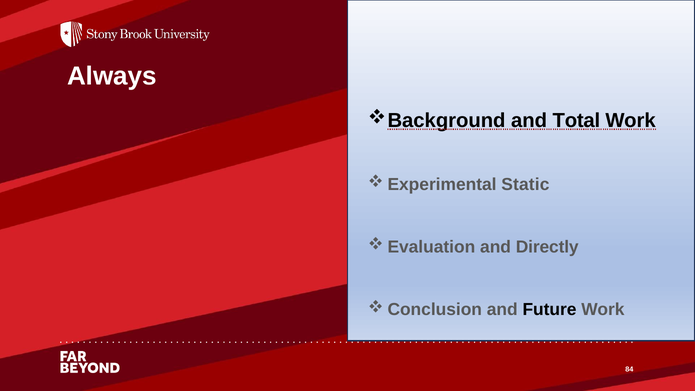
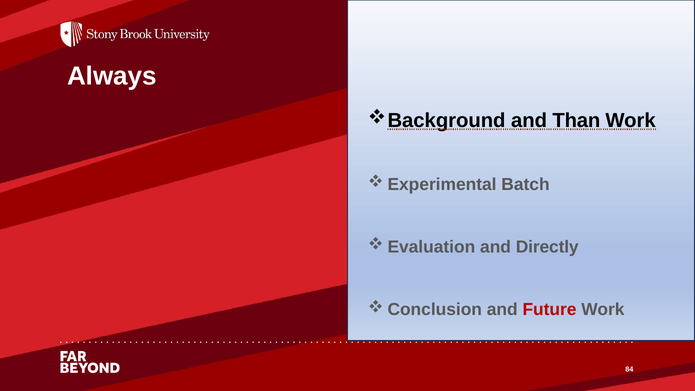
Total: Total -> Than (576, 120)
Static: Static -> Batch (525, 184)
Future colour: black -> red (550, 310)
